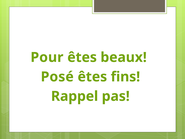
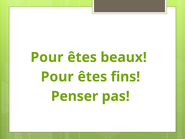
Posé: Posé -> Pour (57, 77)
Rappel: Rappel -> Penser (75, 96)
